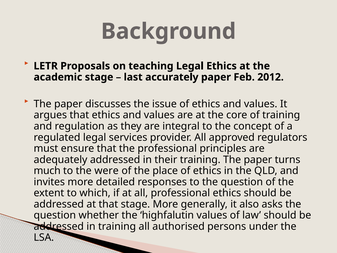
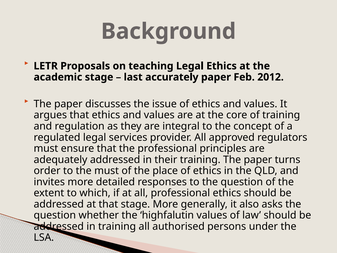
much: much -> order (47, 171)
the were: were -> must (107, 171)
